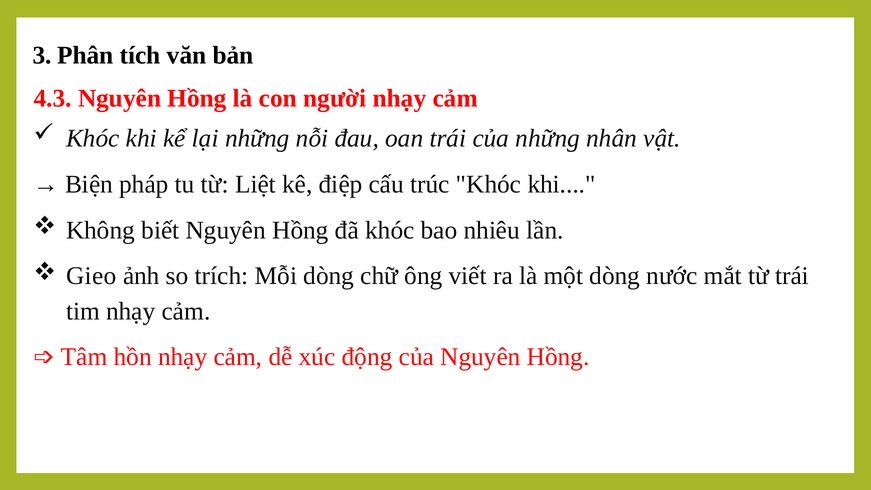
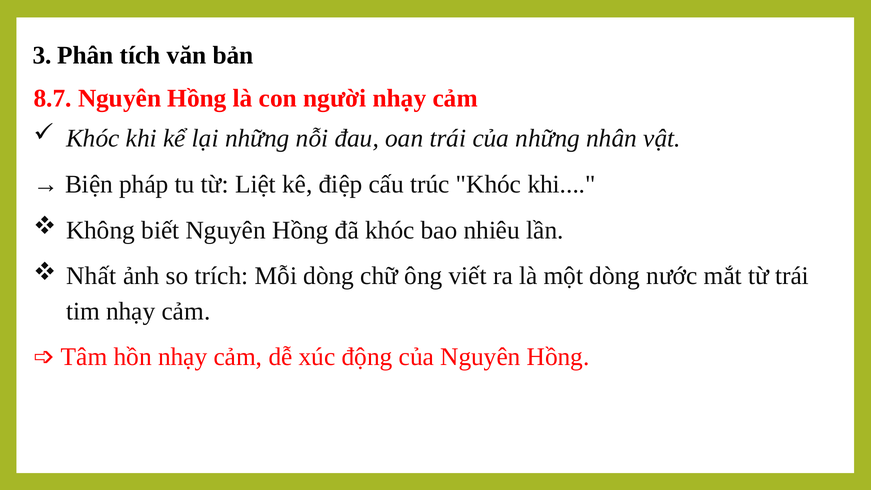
4.3: 4.3 -> 8.7 (53, 98)
Gieo: Gieo -> Nhất (91, 276)
